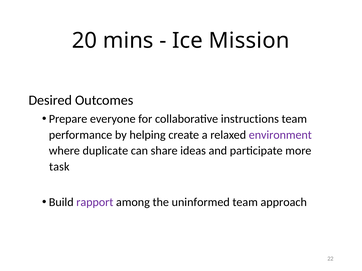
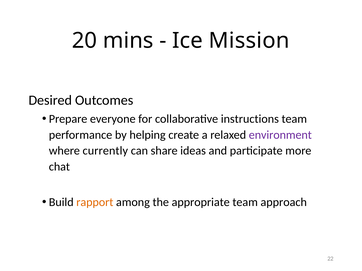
duplicate: duplicate -> currently (105, 151)
task: task -> chat (59, 167)
rapport colour: purple -> orange (95, 203)
uninformed: uninformed -> appropriate (201, 203)
